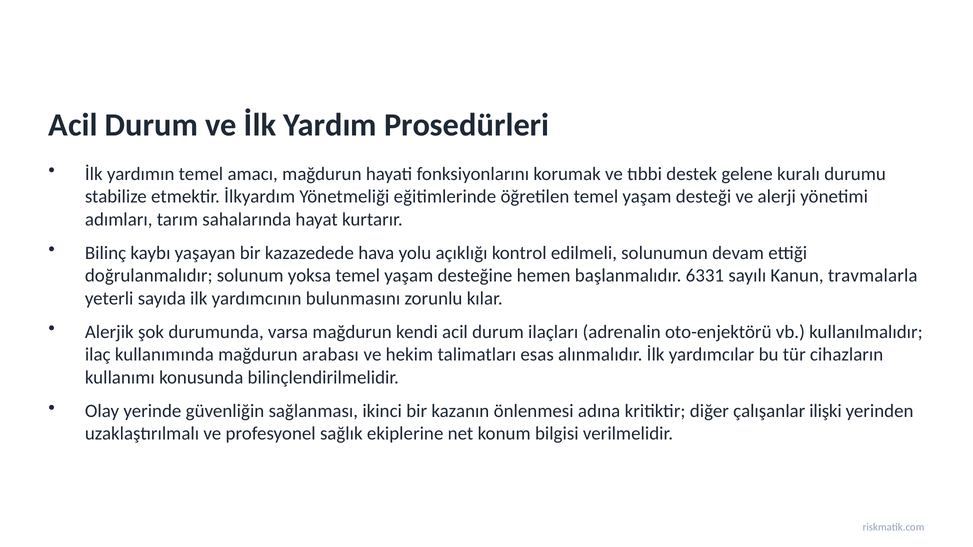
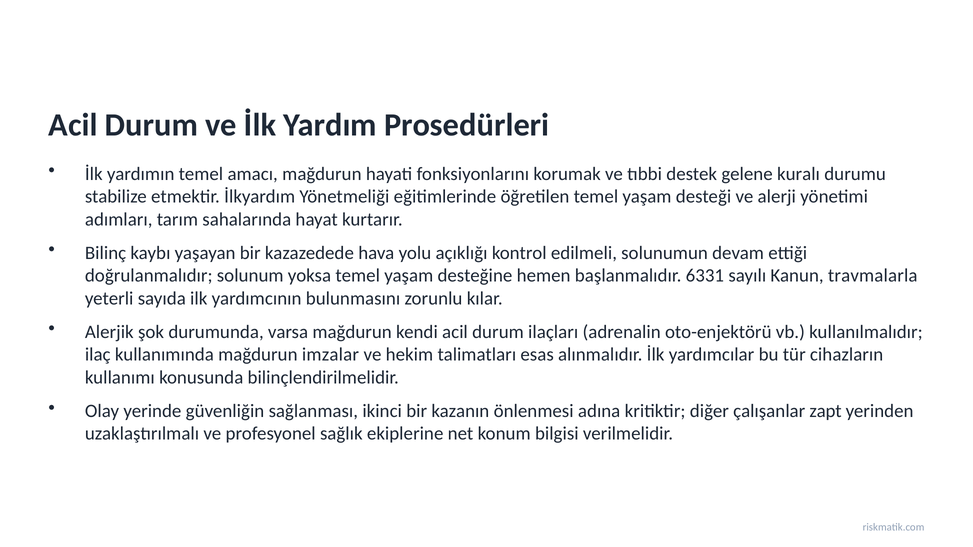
arabası: arabası -> imzalar (331, 355)
ilişki: ilişki -> zapt (826, 411)
